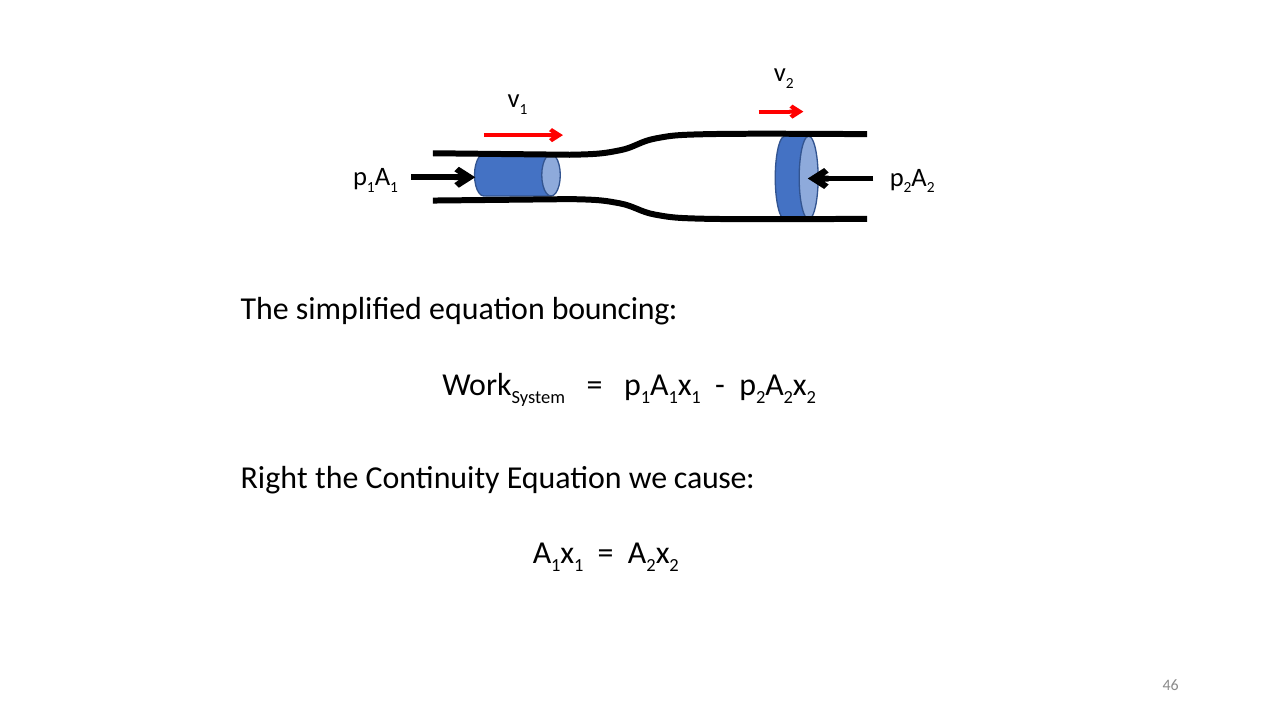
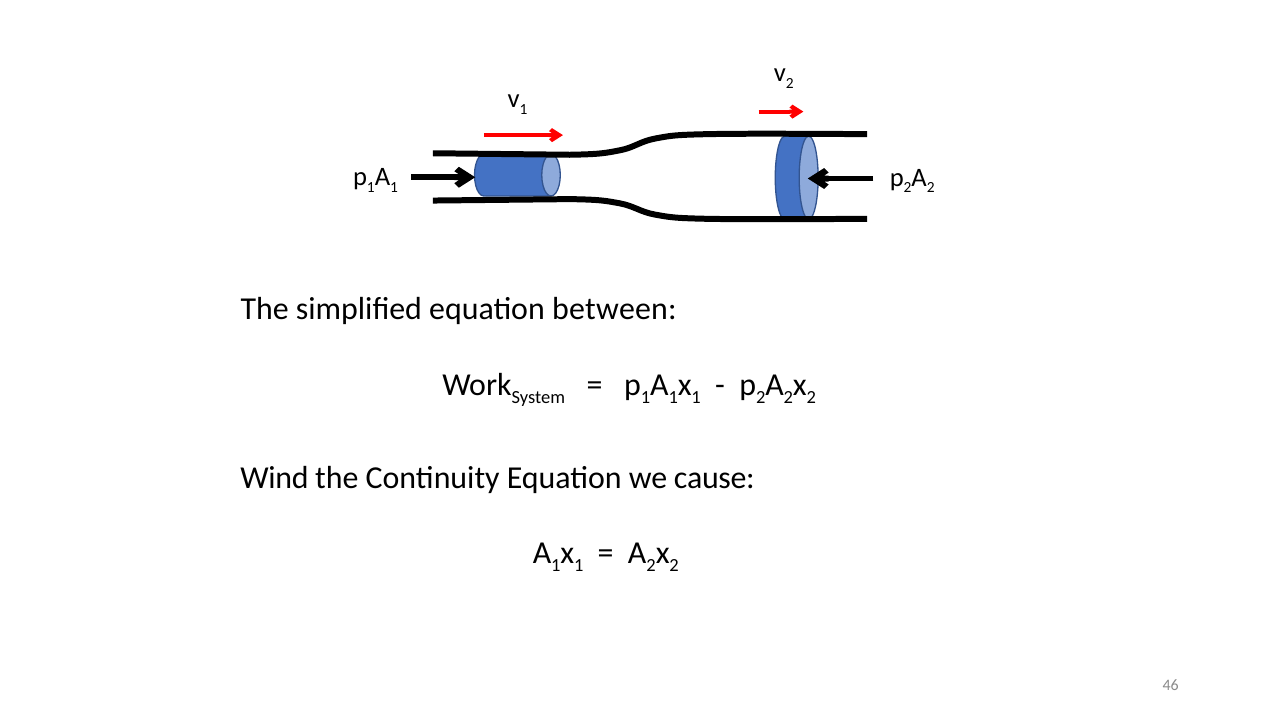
bouncing: bouncing -> between (614, 309)
Right: Right -> Wind (274, 478)
